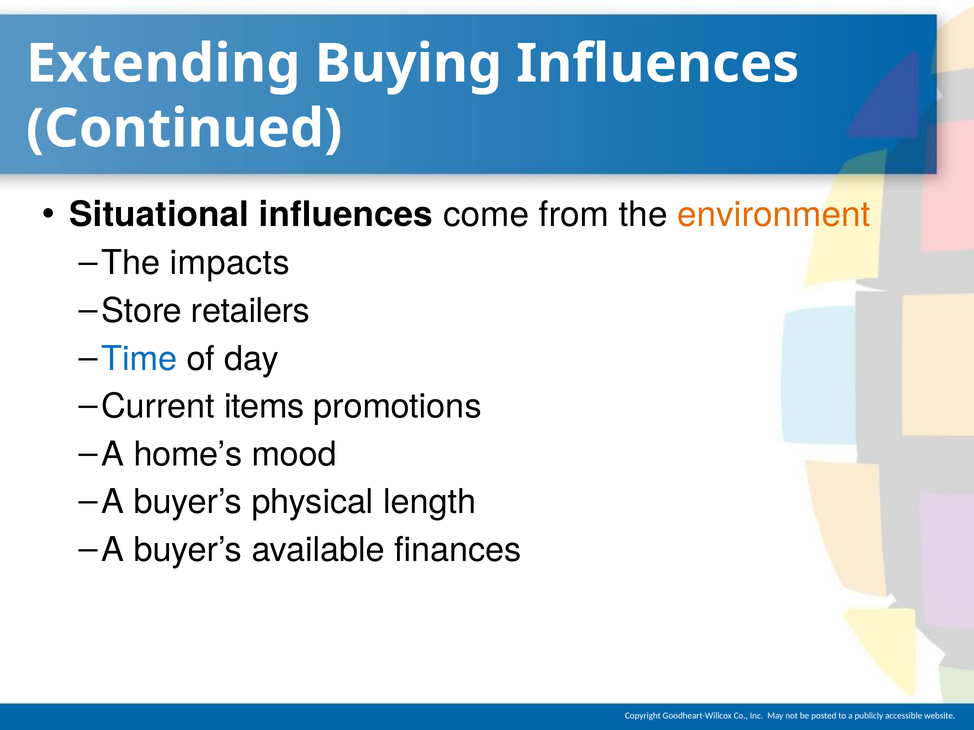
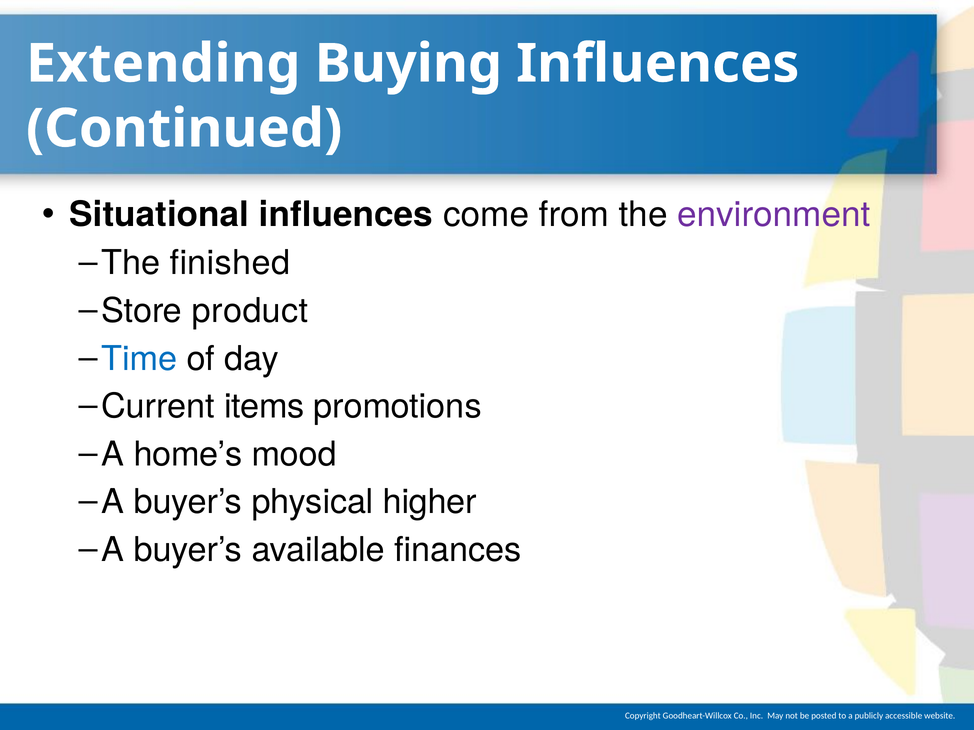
environment colour: orange -> purple (774, 215)
impacts: impacts -> finished (230, 263)
retailers: retailers -> product (250, 311)
length: length -> higher (430, 502)
